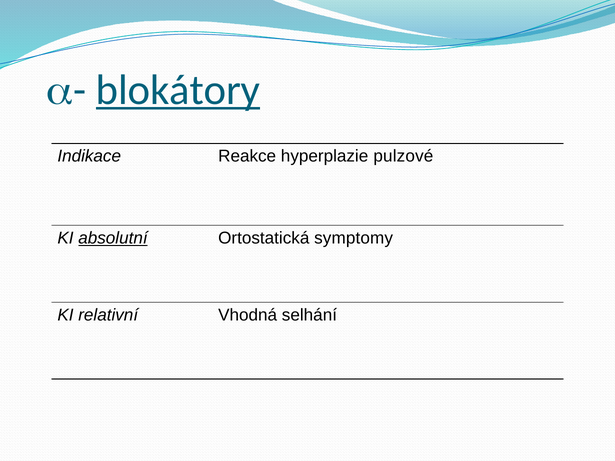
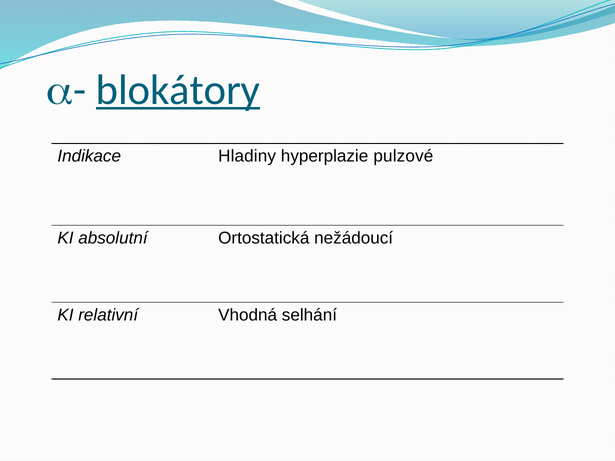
Reakce: Reakce -> Hladiny (247, 156)
absolutní underline: present -> none (113, 238)
symptomy: symptomy -> nežádoucí (354, 238)
